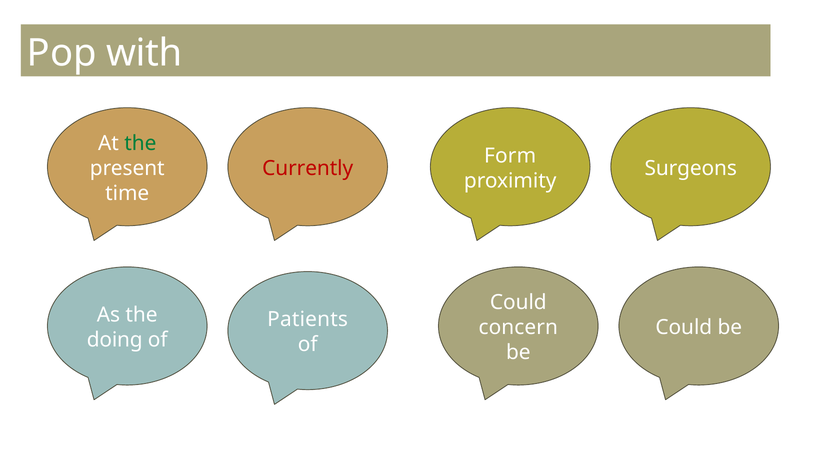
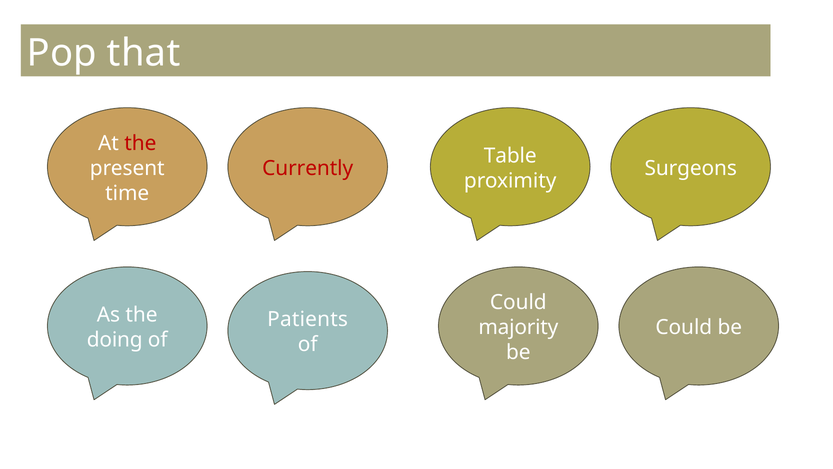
with: with -> that (144, 53)
the colour: green -> red (140, 143)
Form: Form -> Table (510, 156)
concern: concern -> majority (518, 327)
